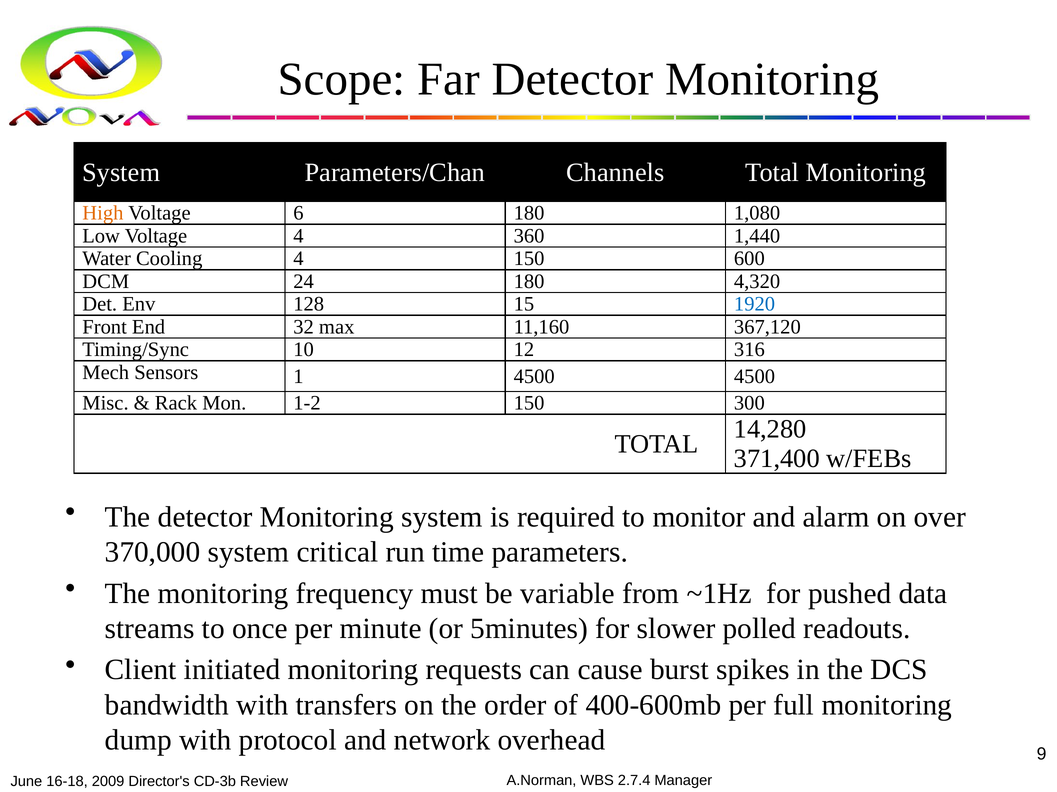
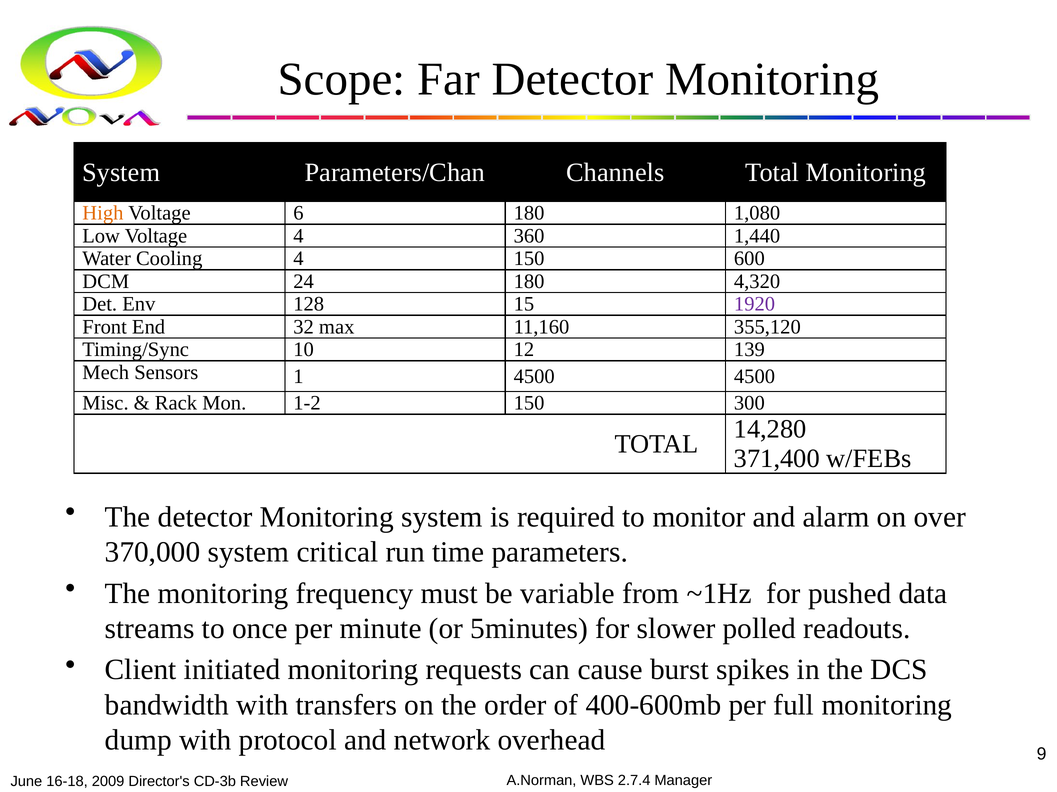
1920 colour: blue -> purple (755, 304)
367,120: 367,120 -> 355,120 (767, 327)
316: 316 -> 139 (749, 350)
